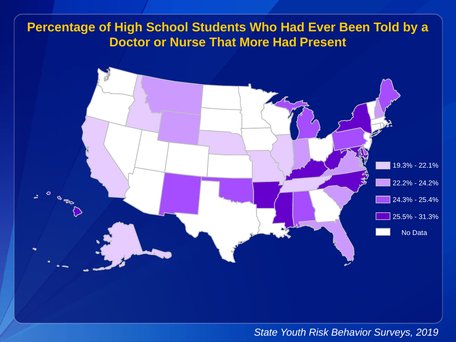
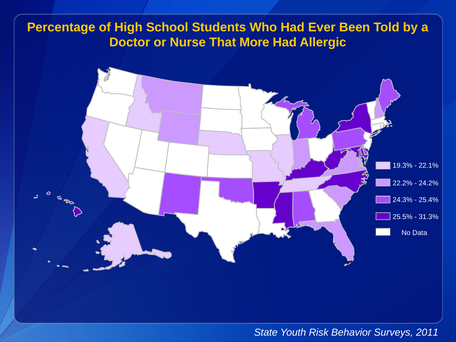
Present: Present -> Allergic (323, 42)
2019: 2019 -> 2011 (427, 333)
